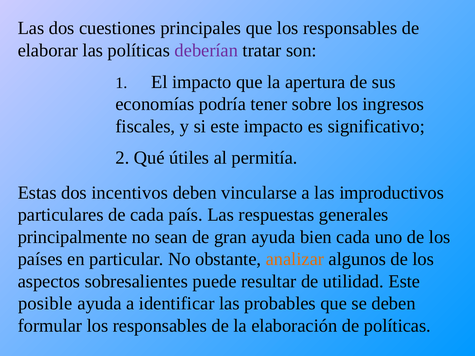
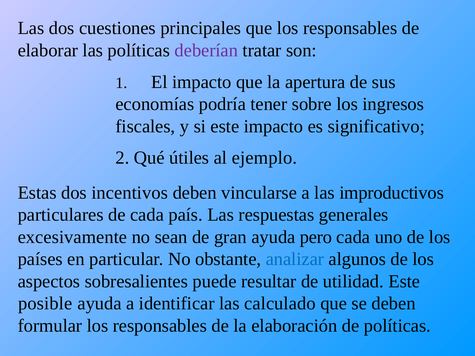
permitía: permitía -> ejemplo (264, 158)
principalmente: principalmente -> excesivamente (72, 237)
bien: bien -> pero (316, 237)
analizar colour: orange -> blue (295, 259)
probables: probables -> calculado (280, 304)
